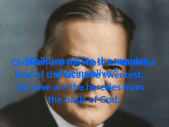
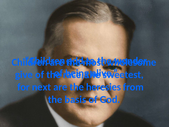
land: land -> give (24, 75)
save: save -> next (41, 87)
